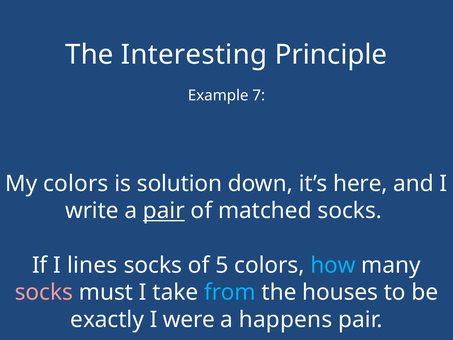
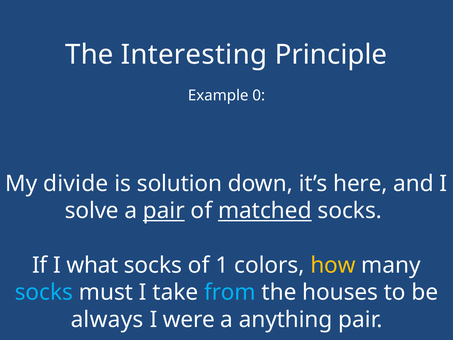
7: 7 -> 0 (259, 95)
My colors: colors -> divide (76, 183)
write: write -> solve (92, 211)
matched underline: none -> present (265, 211)
lines: lines -> what (92, 265)
5: 5 -> 1 (222, 265)
how colour: light blue -> yellow (333, 265)
socks colour: pink -> light blue (44, 292)
exactly: exactly -> always (107, 319)
happens: happens -> anything (286, 319)
